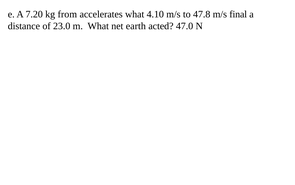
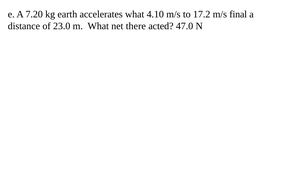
from: from -> earth (67, 14)
47.8: 47.8 -> 17.2 (202, 14)
earth: earth -> there (136, 26)
